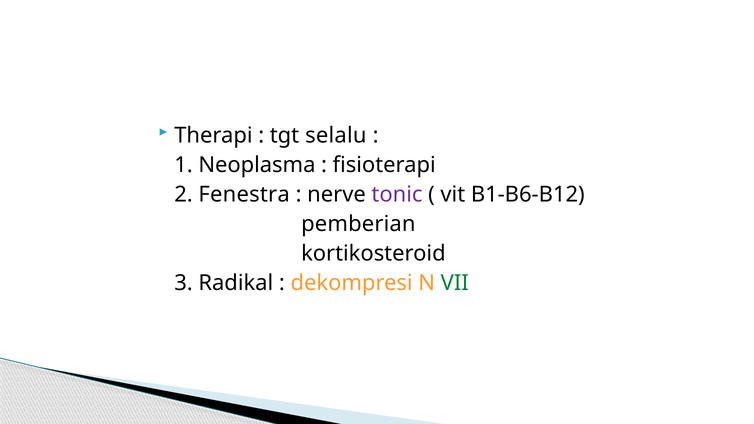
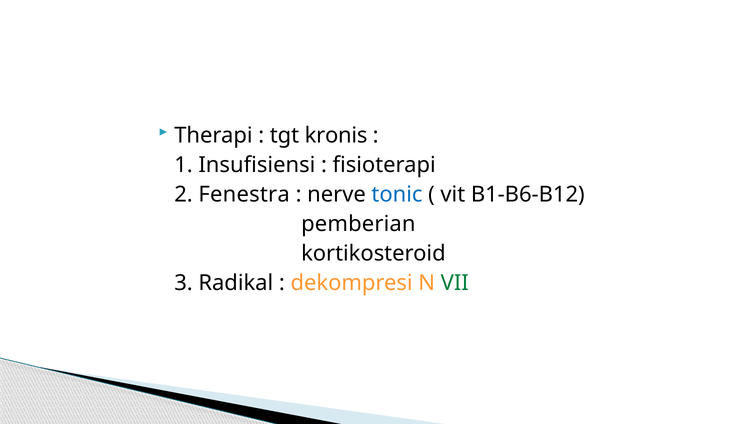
selalu: selalu -> kronis (336, 135)
Neoplasma: Neoplasma -> Insufisiensi (257, 165)
tonic colour: purple -> blue (397, 194)
